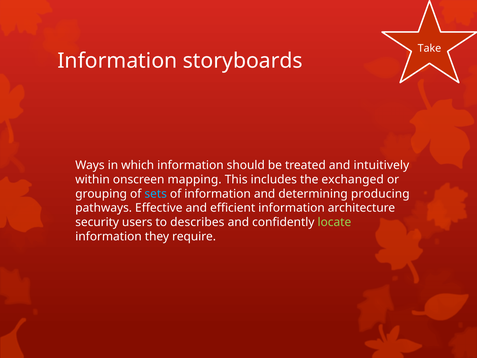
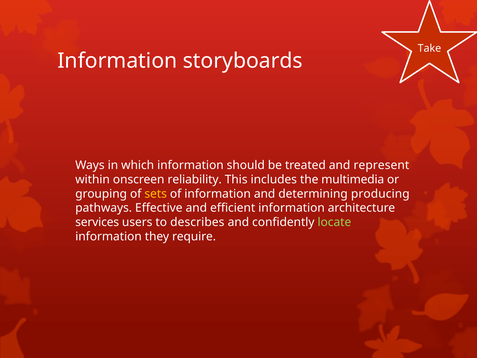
intuitively: intuitively -> represent (381, 165)
mapping: mapping -> reliability (195, 179)
exchanged: exchanged -> multimedia (353, 179)
sets colour: light blue -> yellow (156, 194)
security: security -> services (97, 222)
